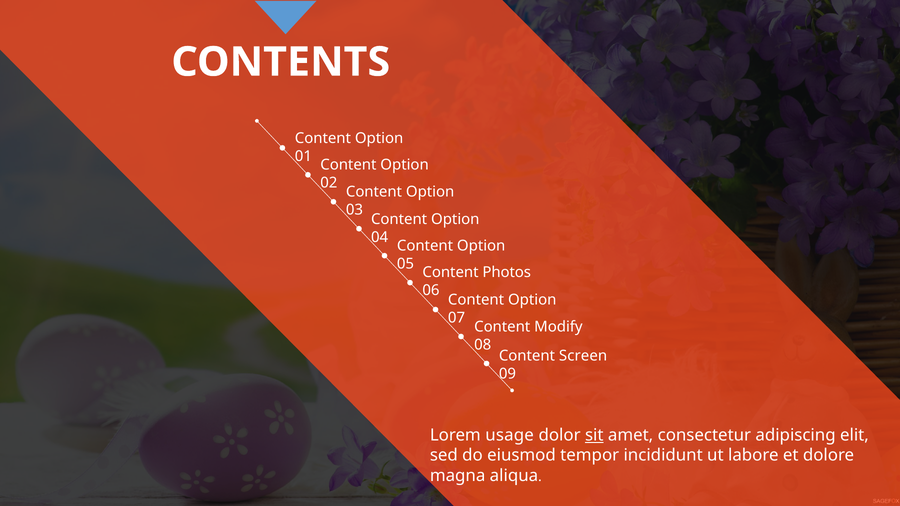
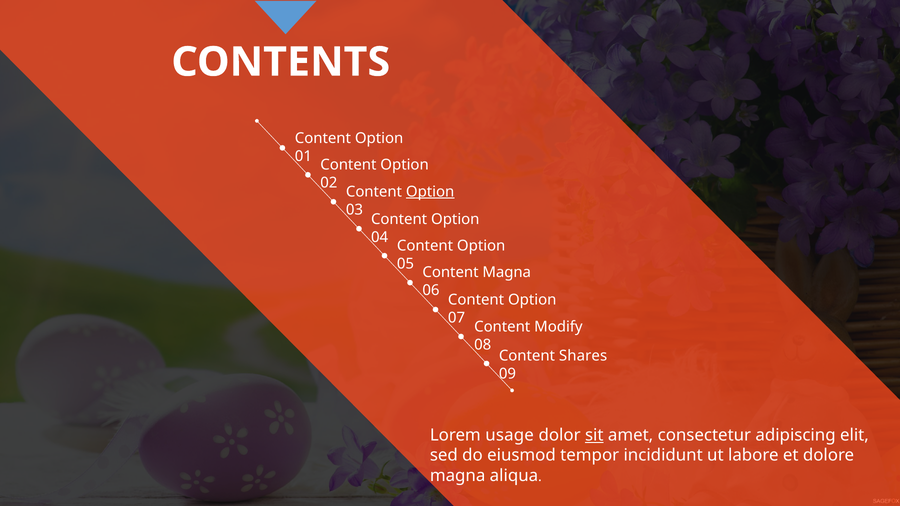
Option underline: none -> present (430, 192)
Content Photos: Photos -> Magna (507, 273)
Screen: Screen -> Shares (583, 356)
